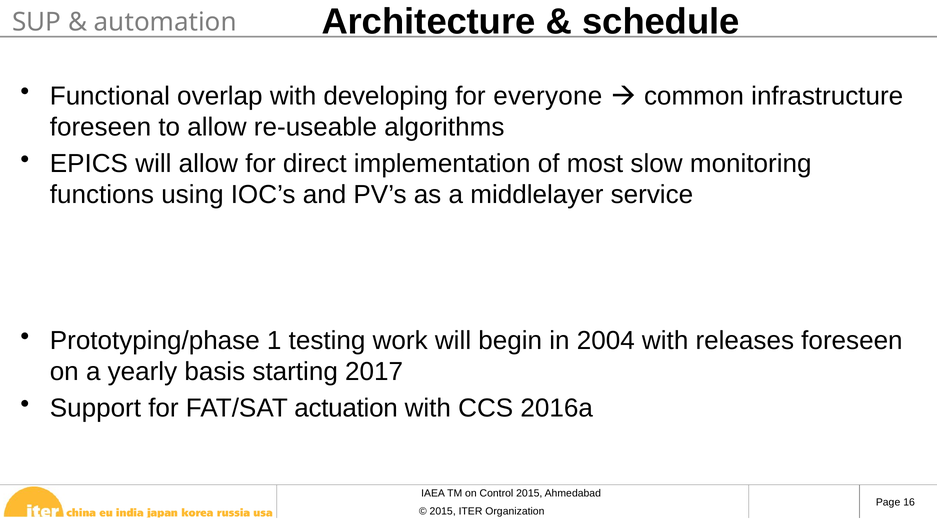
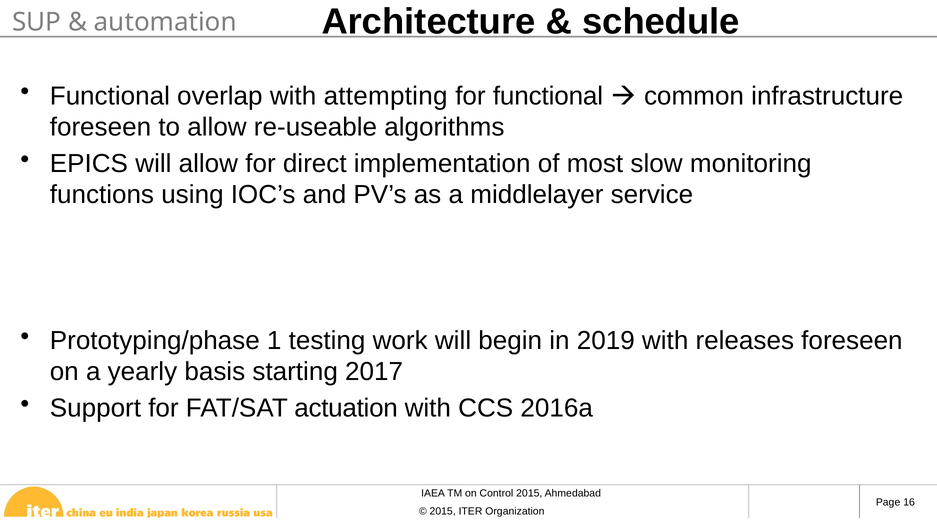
developing: developing -> attempting (386, 96)
for everyone: everyone -> functional (548, 96)
2004: 2004 -> 2019 (606, 341)
